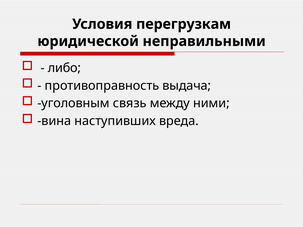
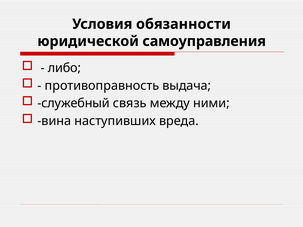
перегрузкам: перегрузкам -> обязанности (183, 24)
неправильными: неправильными -> самоуправления (204, 41)
уголовным: уголовным -> служебный (74, 103)
